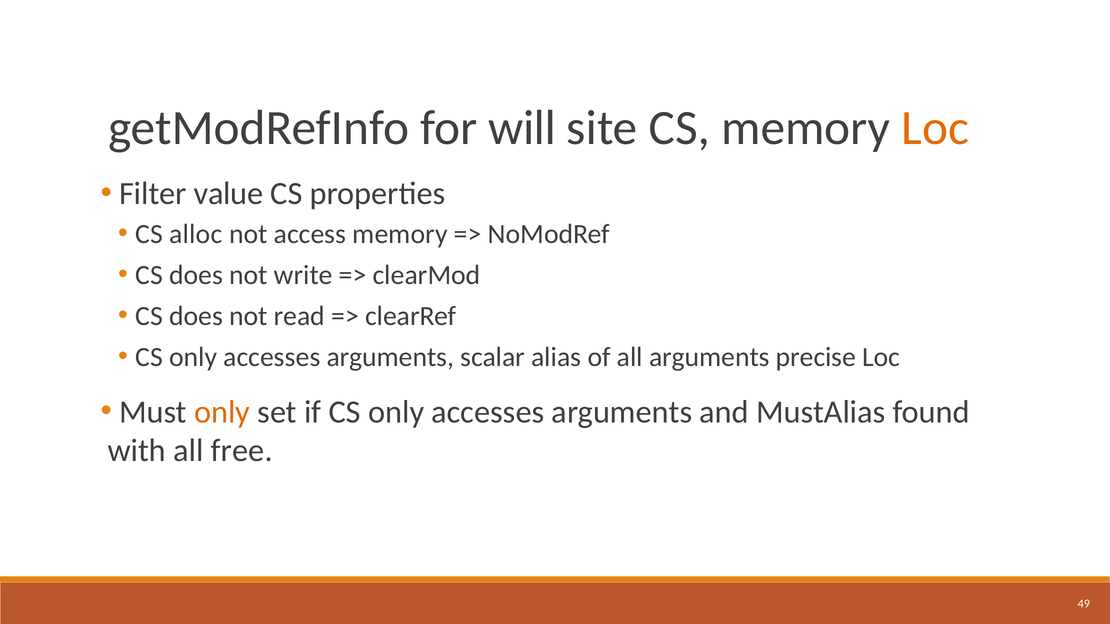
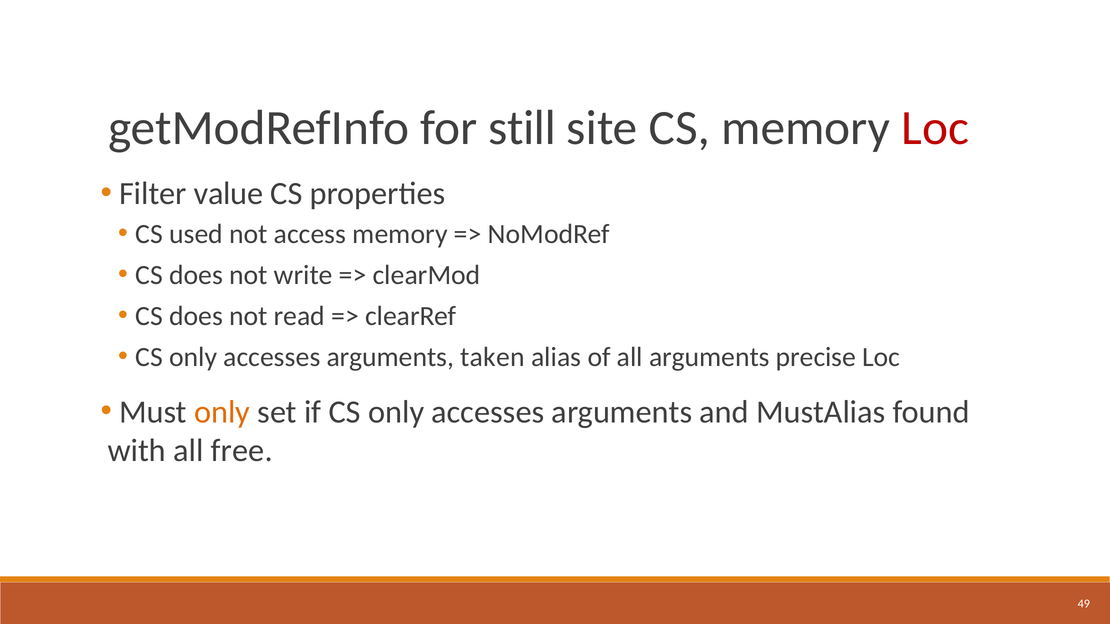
will: will -> still (522, 128)
Loc colour: orange -> red (935, 128)
alloc: alloc -> used (196, 234)
scalar: scalar -> taken (493, 357)
